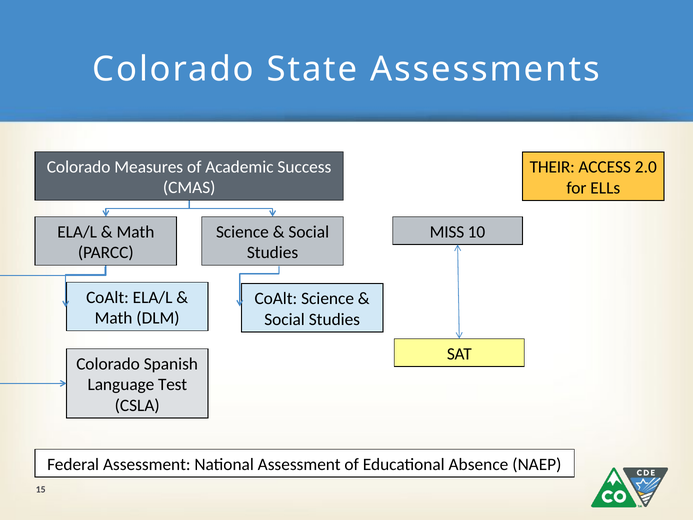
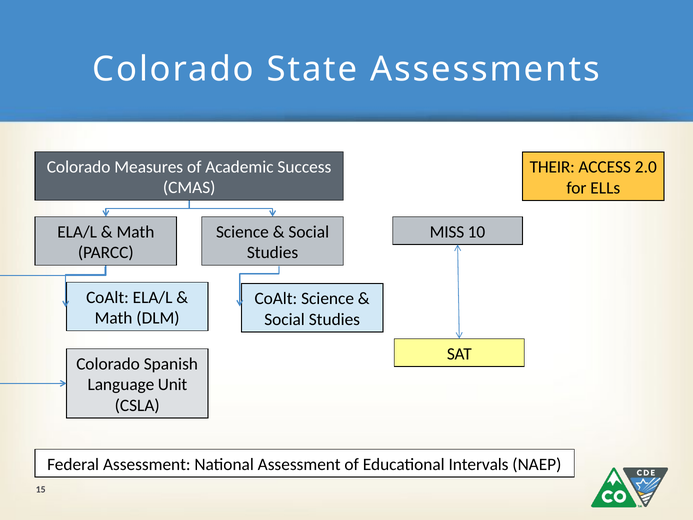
Test: Test -> Unit (173, 384)
Absence: Absence -> Intervals (479, 464)
